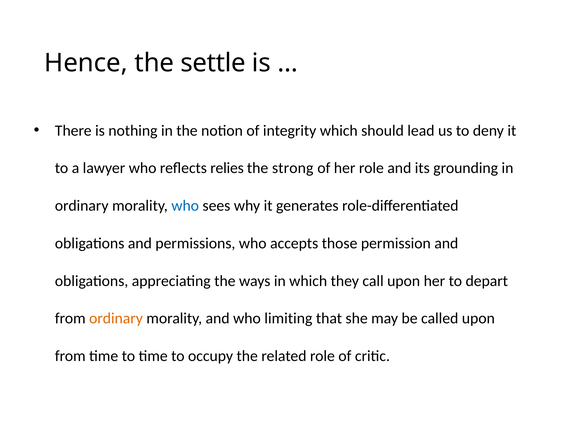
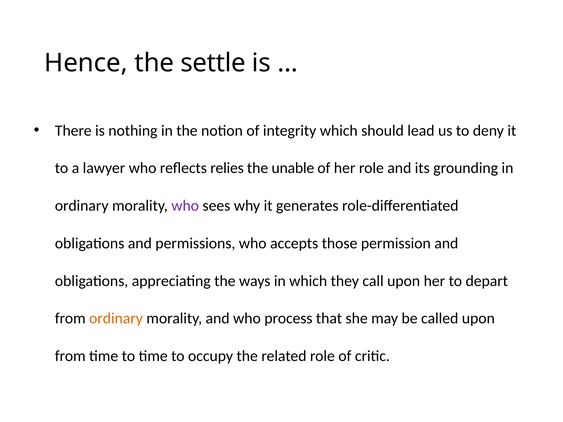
strong: strong -> unable (293, 168)
who colour: blue -> purple (185, 206)
limiting: limiting -> process (288, 319)
